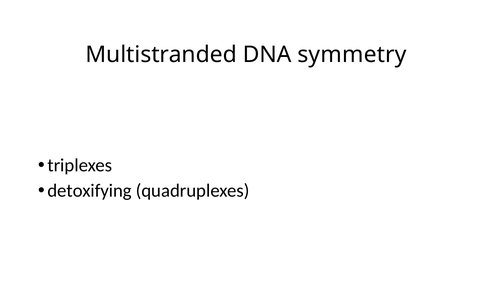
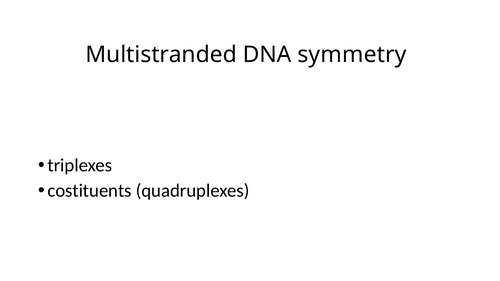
detoxifying: detoxifying -> costituents (90, 191)
